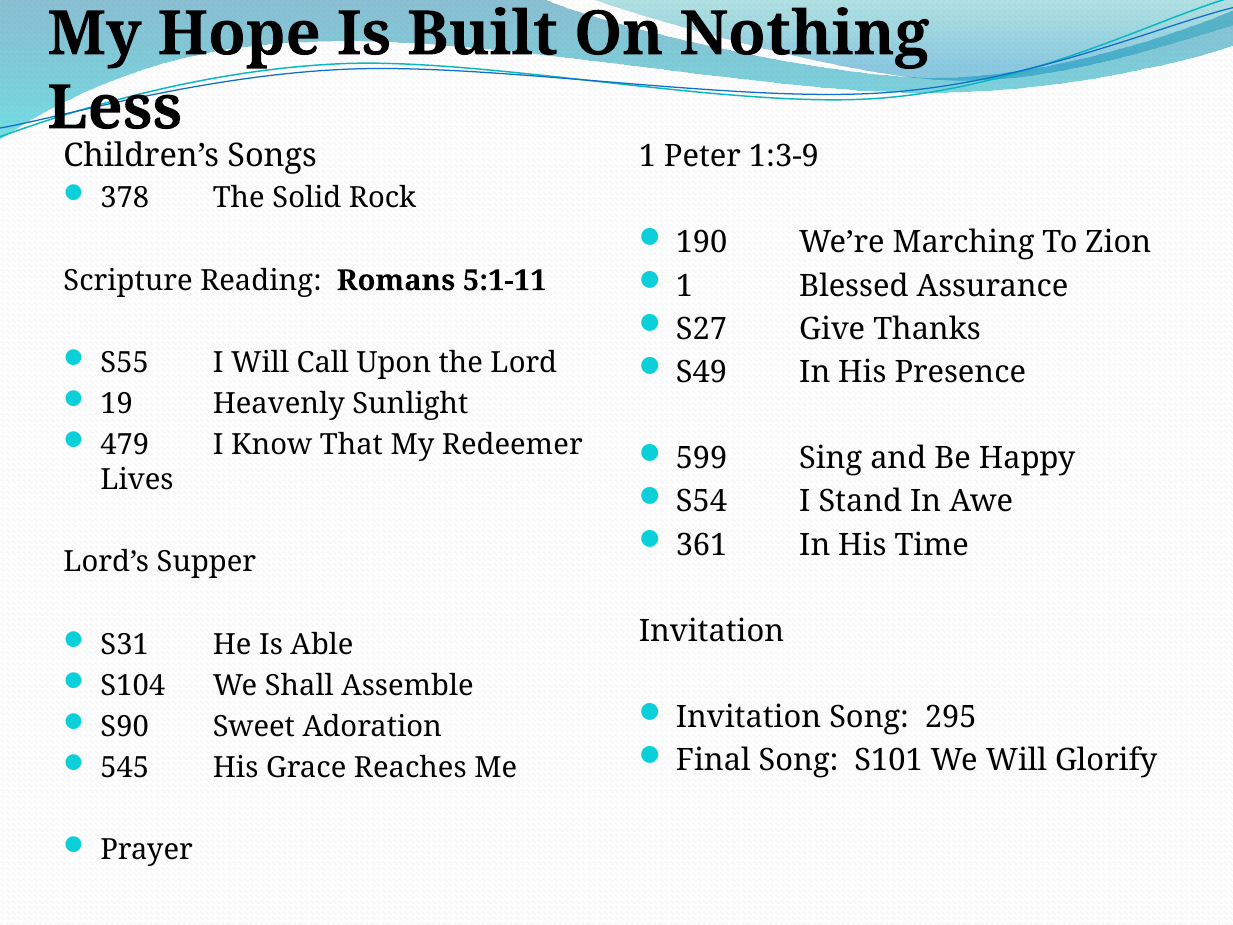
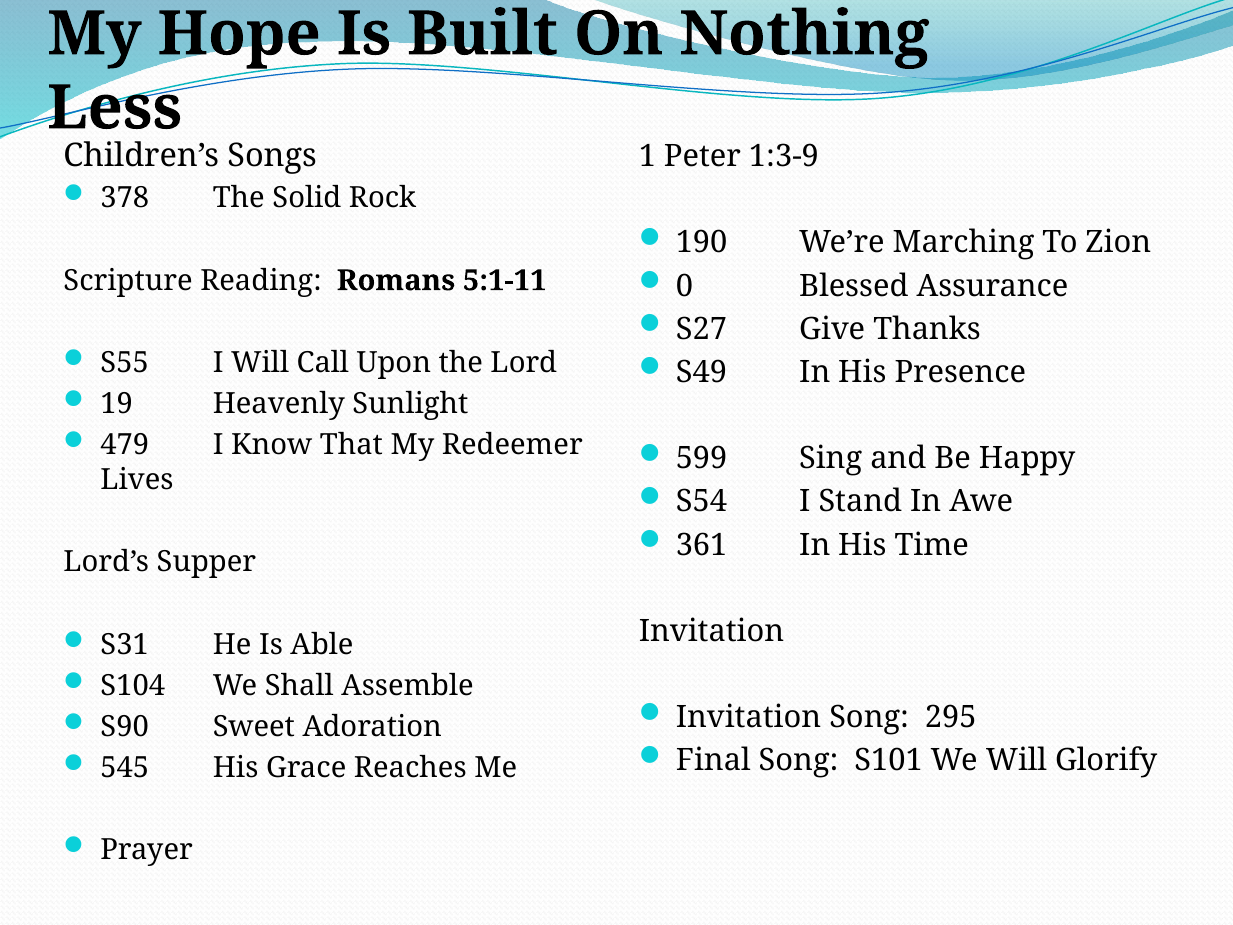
1: 1 -> 0 (685, 286)
